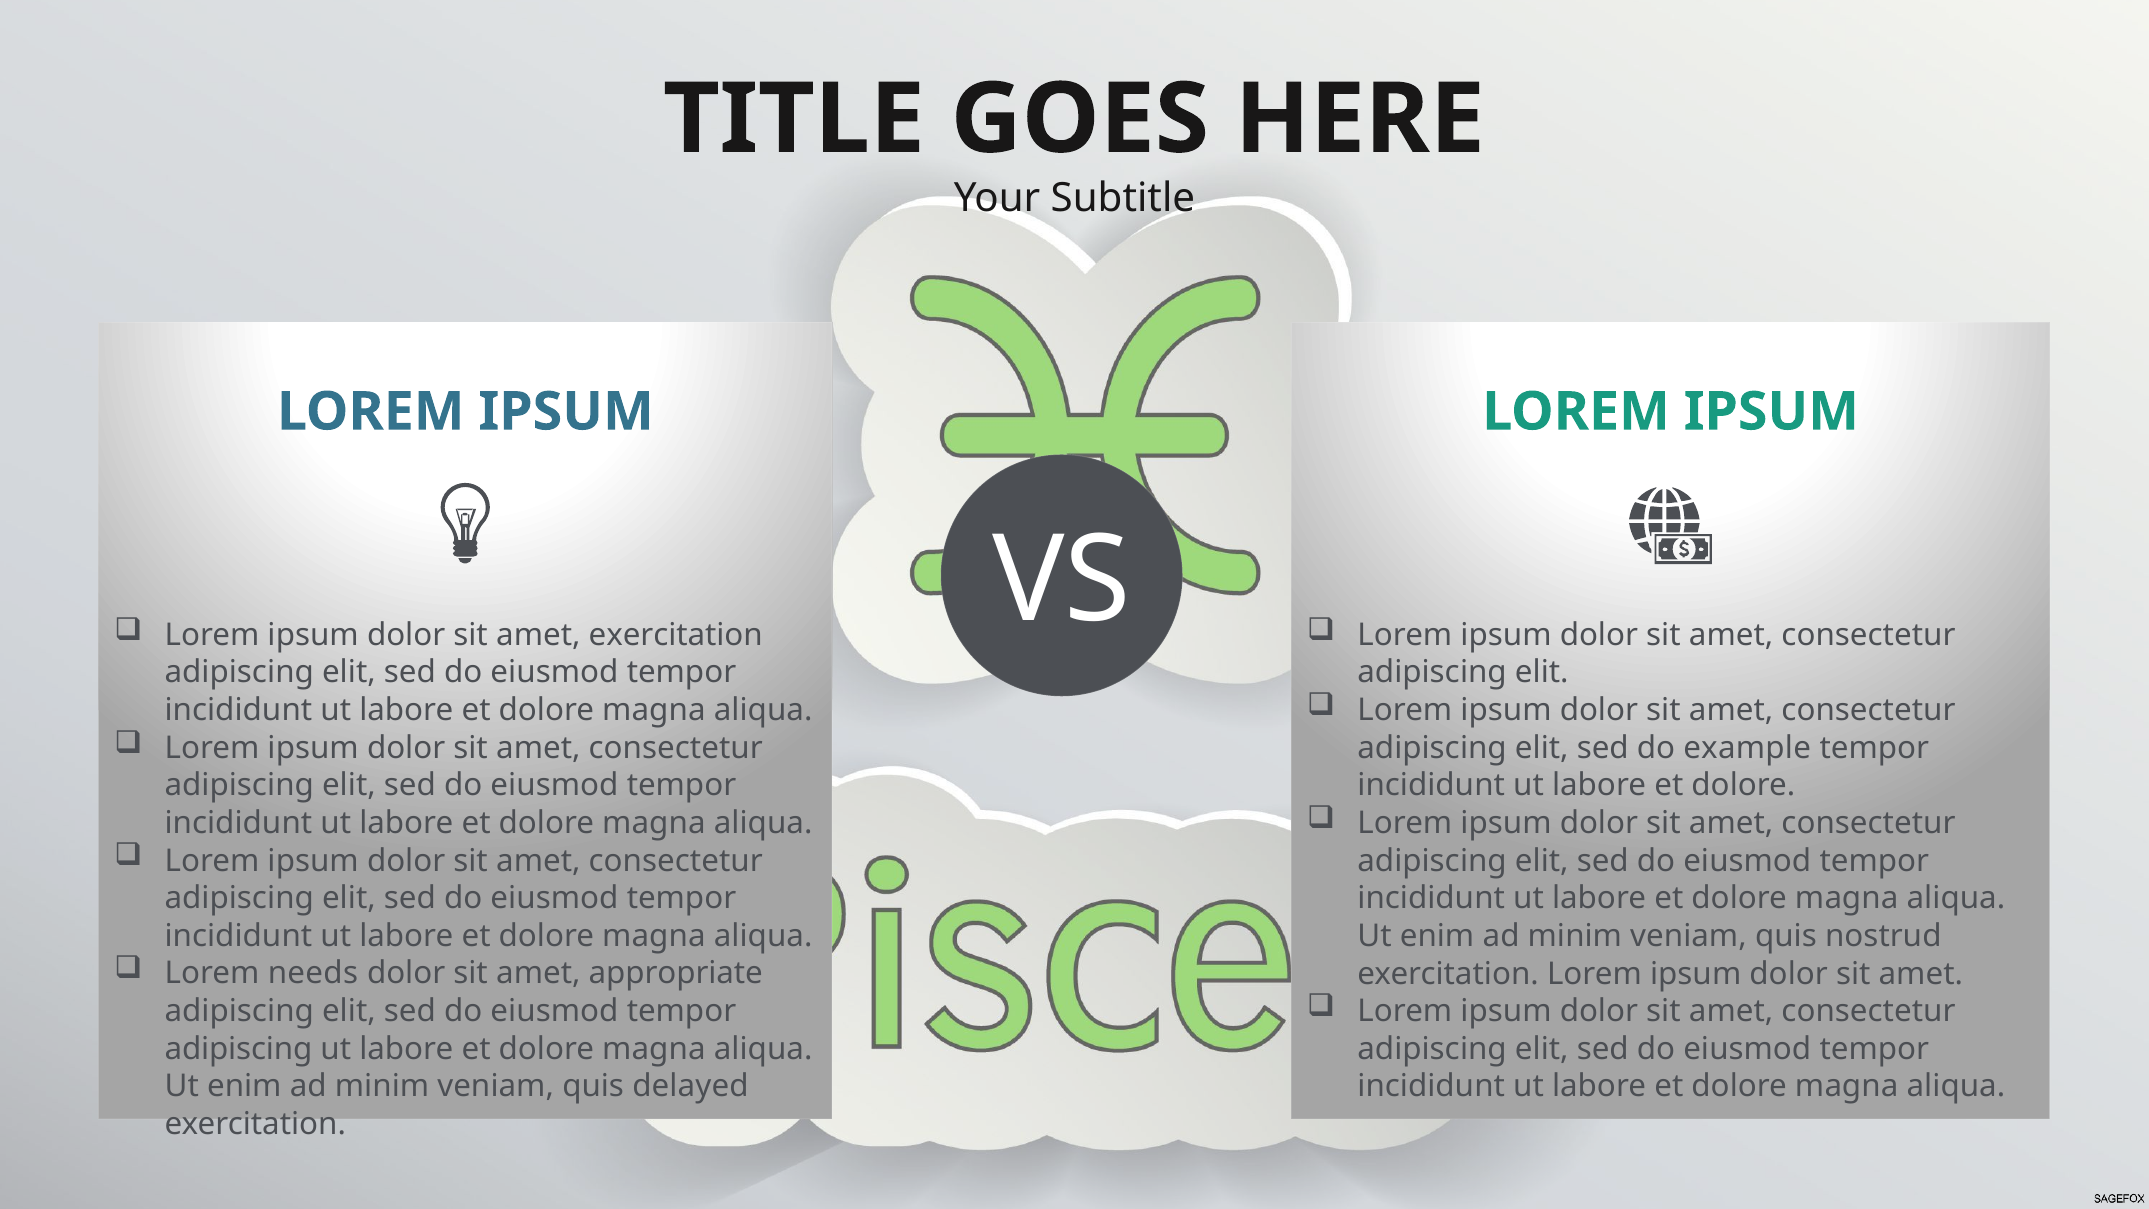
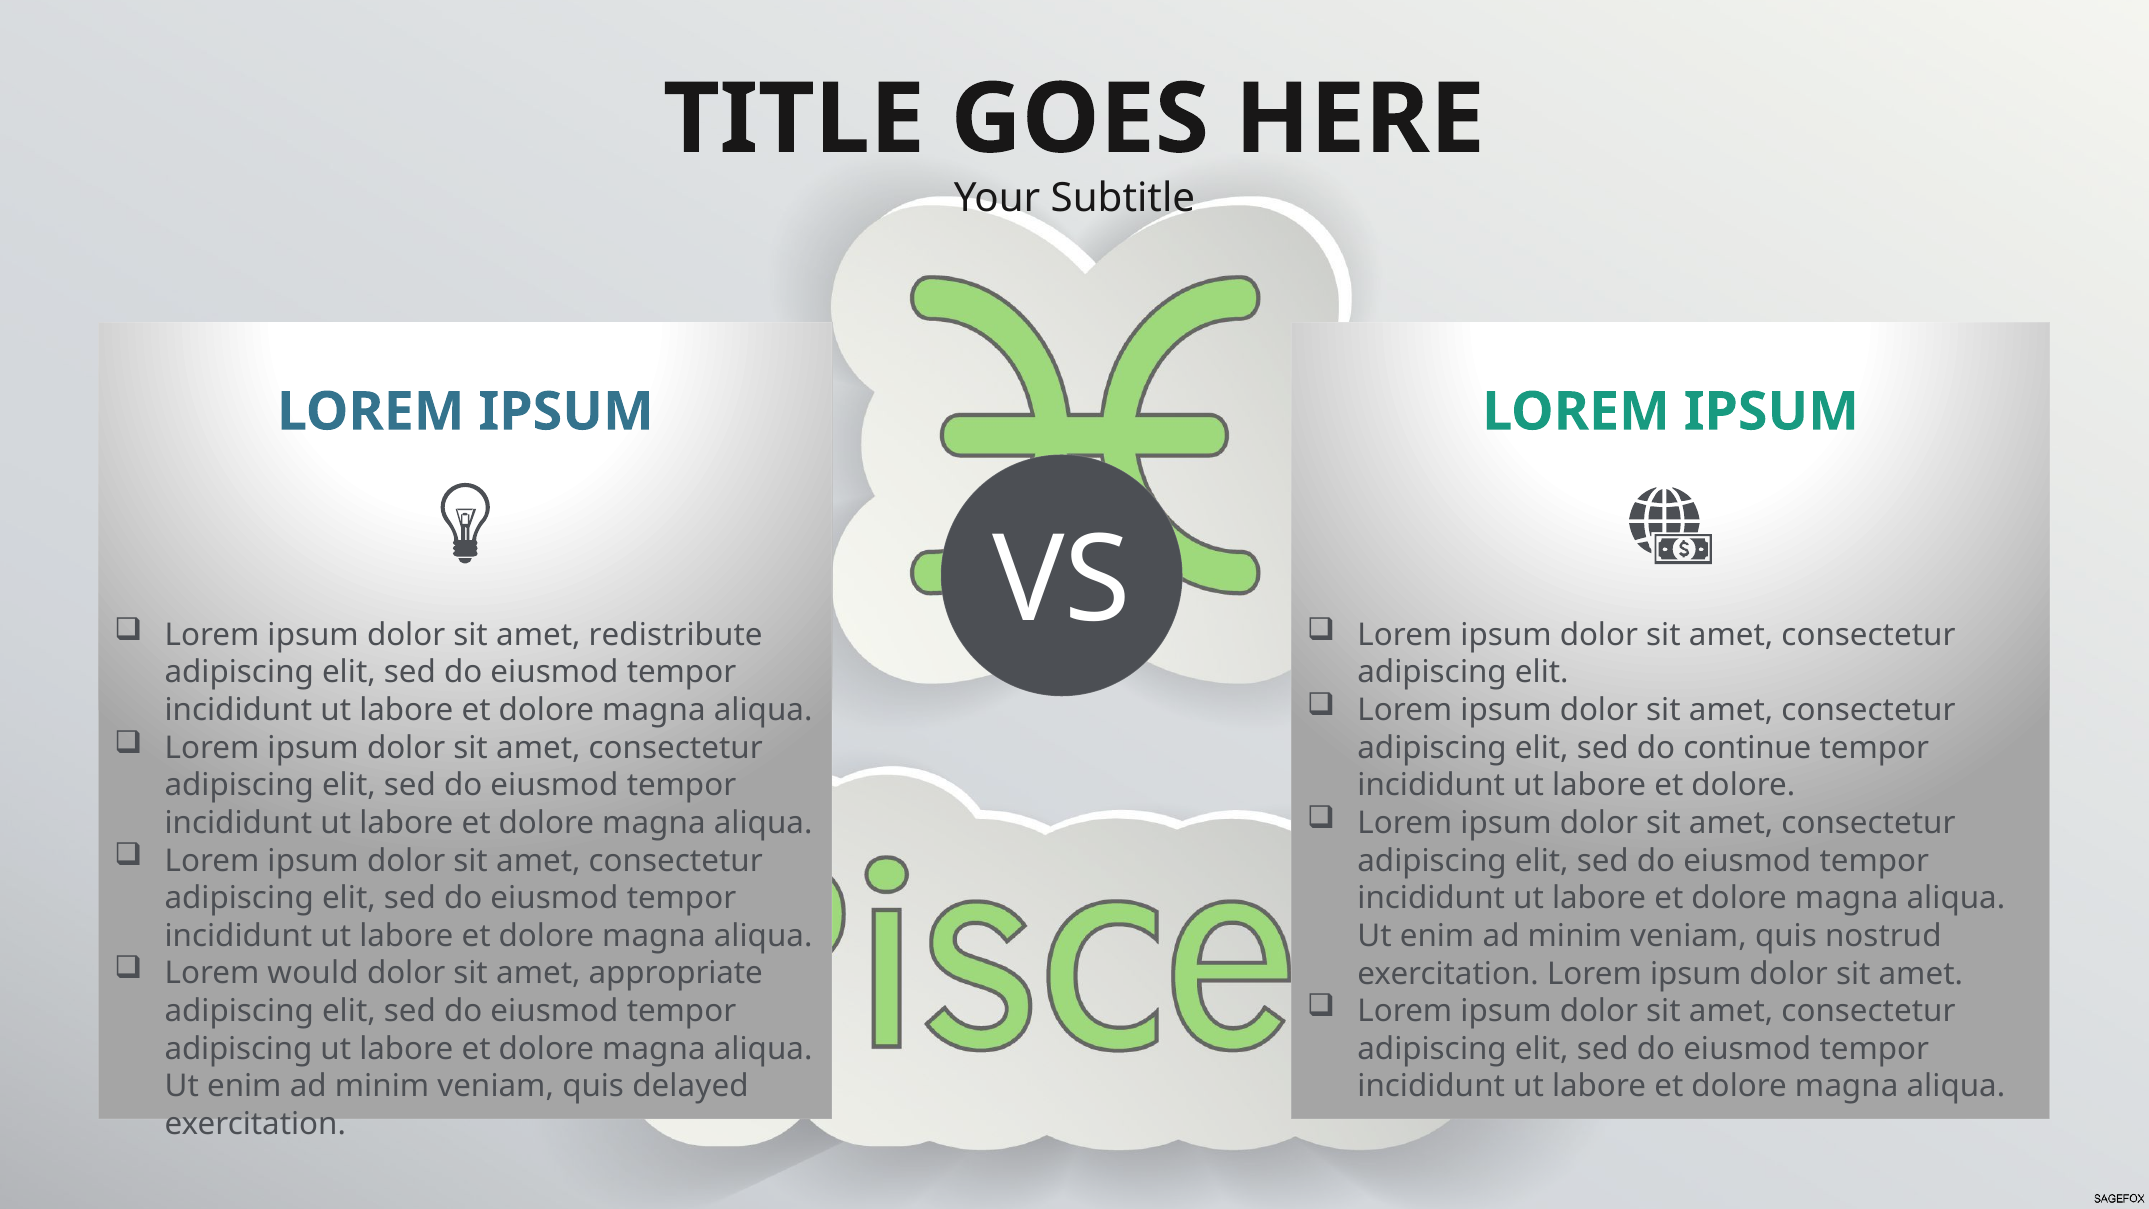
amet exercitation: exercitation -> redistribute (676, 635)
example: example -> continue (1747, 748)
needs: needs -> would (313, 973)
